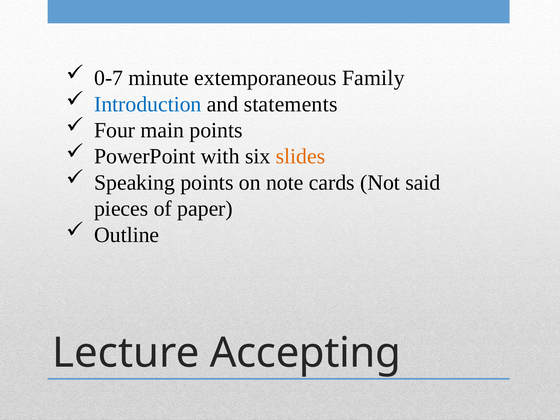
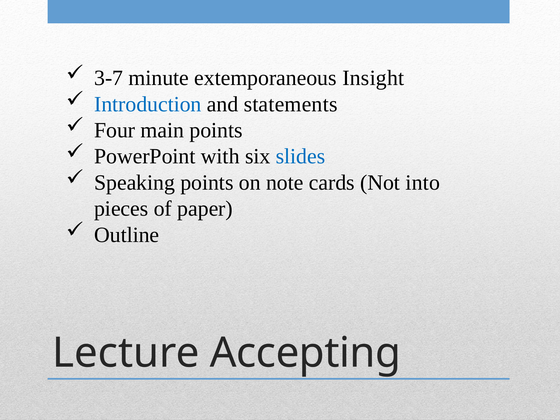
0-7: 0-7 -> 3-7 (109, 78)
Family: Family -> Insight (373, 78)
slides colour: orange -> blue (300, 156)
said: said -> into (423, 183)
